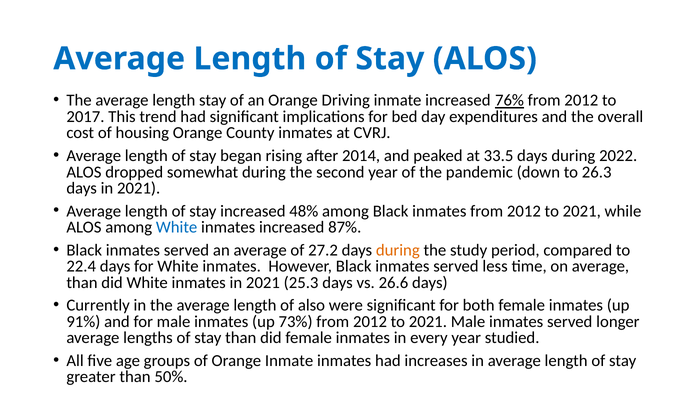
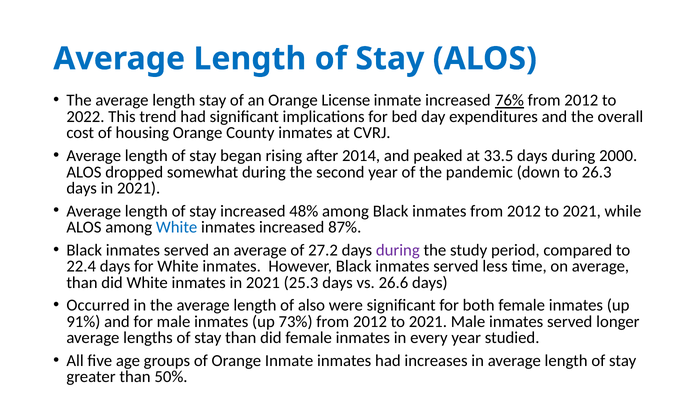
Driving: Driving -> License (346, 100)
2017: 2017 -> 2022 (85, 117)
2022: 2022 -> 2000 (618, 156)
during colour: orange -> purple (398, 250)
Currently: Currently -> Occurred (98, 306)
